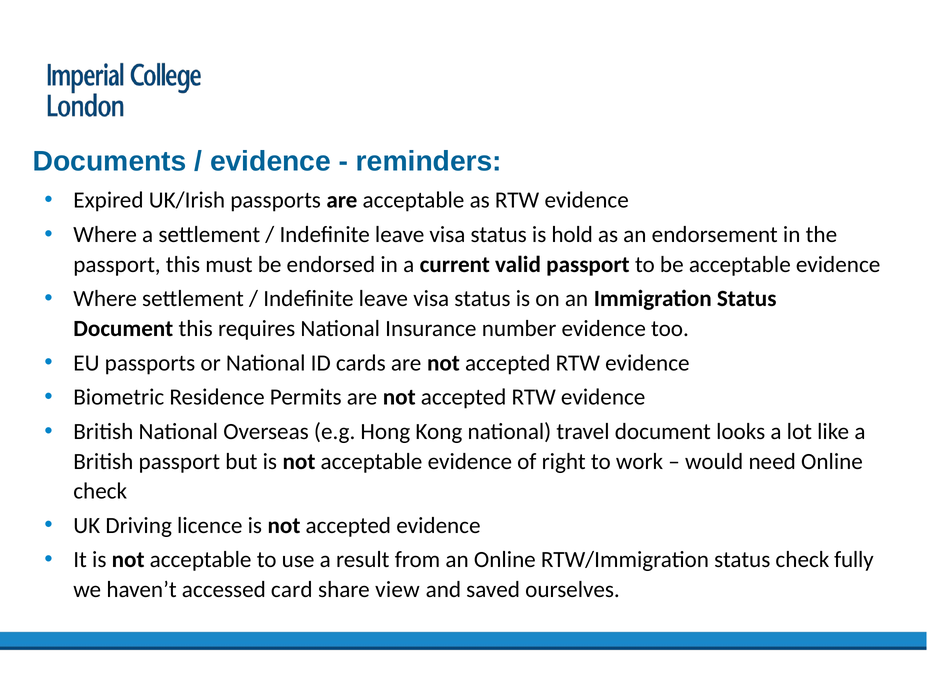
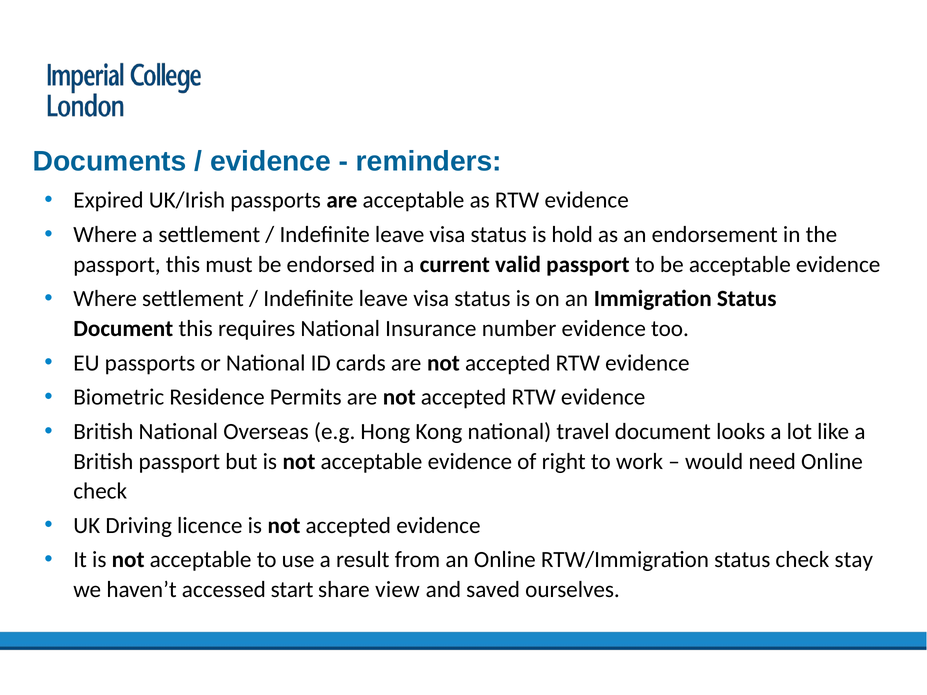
fully: fully -> stay (854, 560)
card: card -> start (292, 590)
